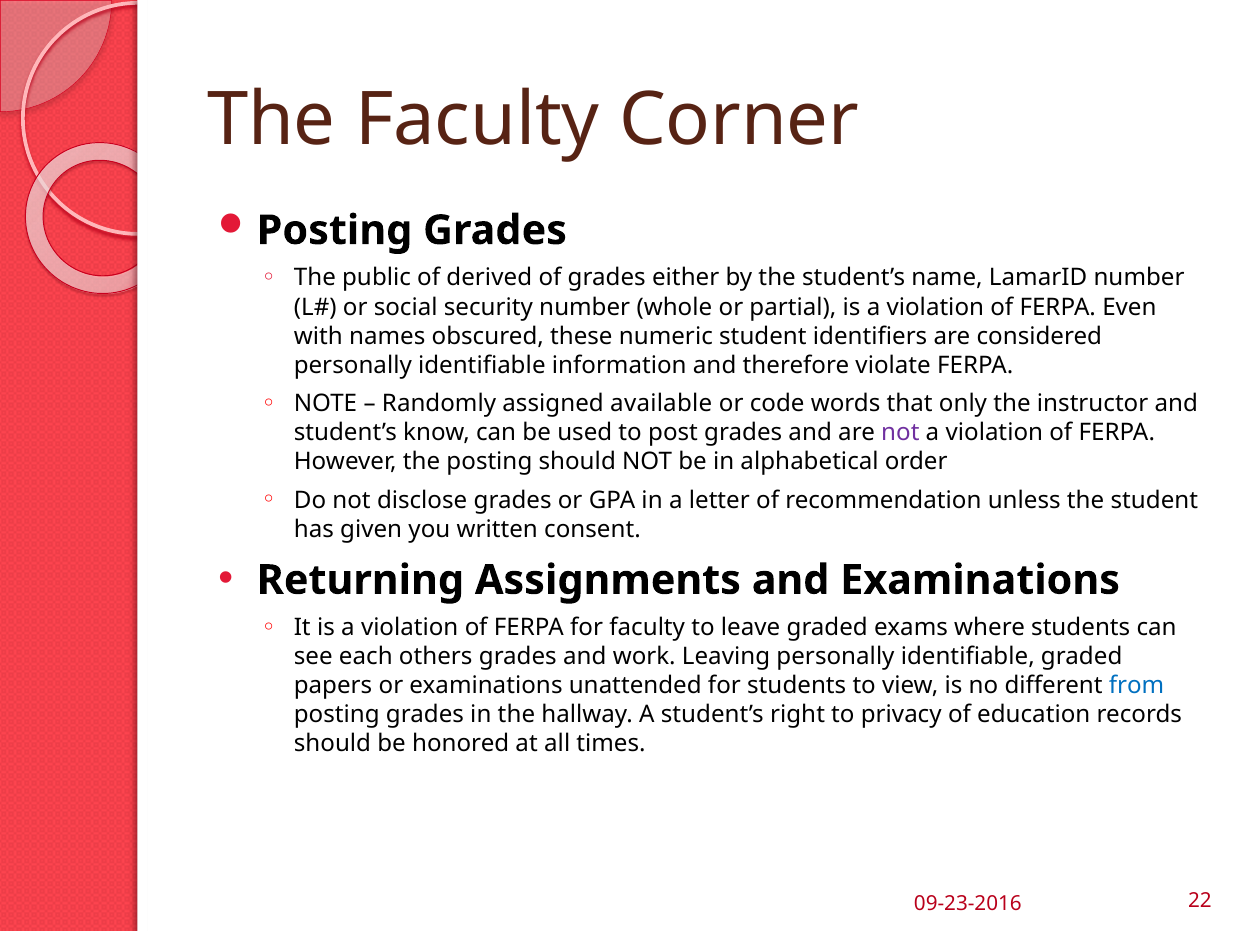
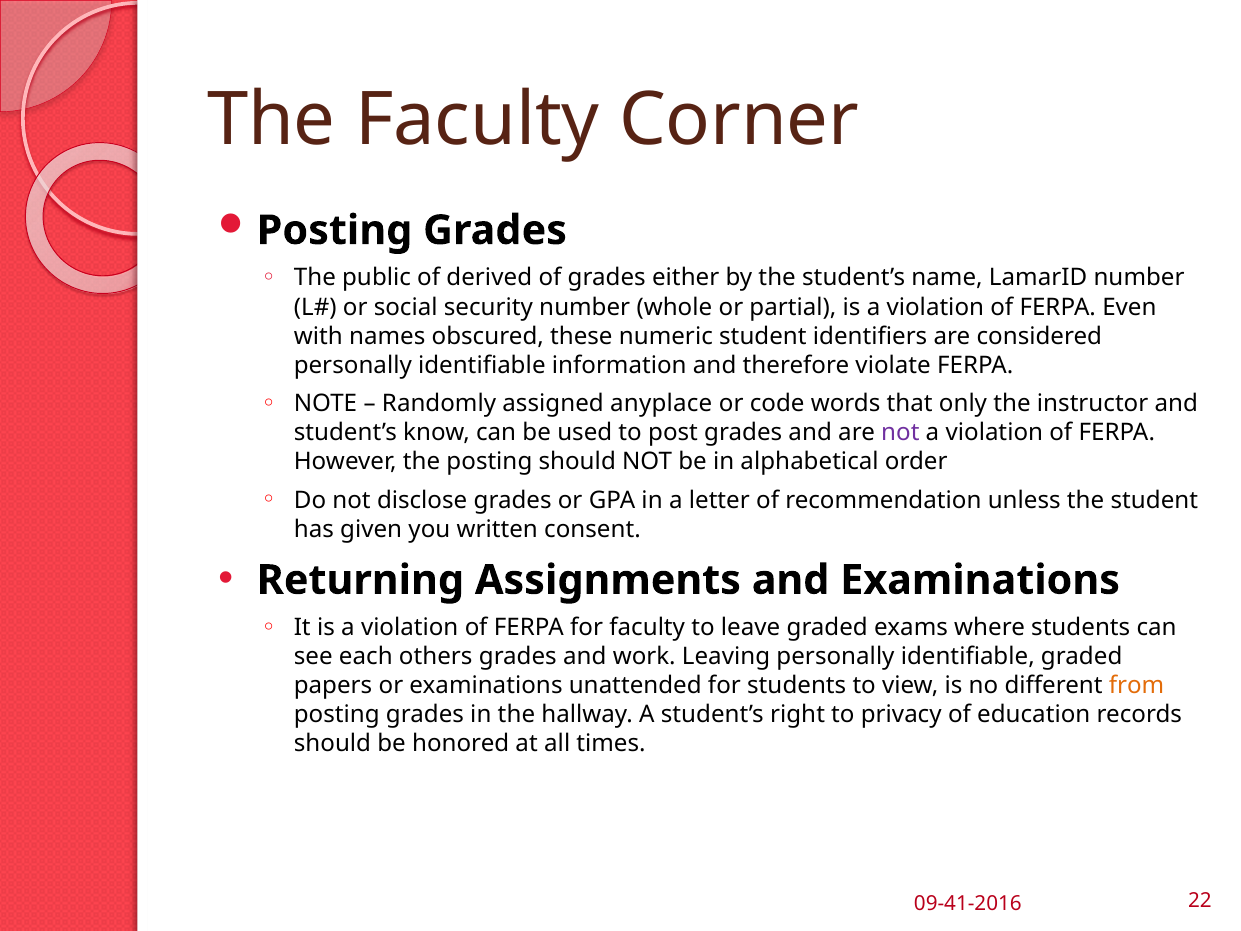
available: available -> anyplace (661, 404)
from colour: blue -> orange (1137, 686)
09-23-2016: 09-23-2016 -> 09-41-2016 (968, 903)
